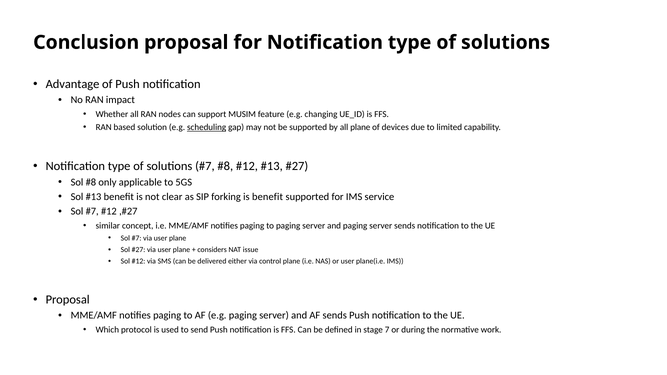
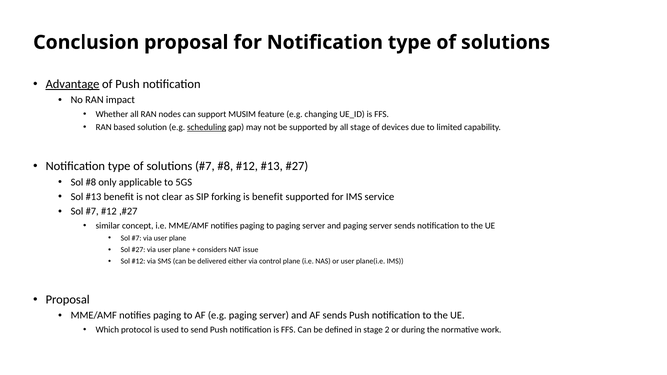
Advantage underline: none -> present (73, 84)
all plane: plane -> stage (360, 127)
7: 7 -> 2 (387, 330)
